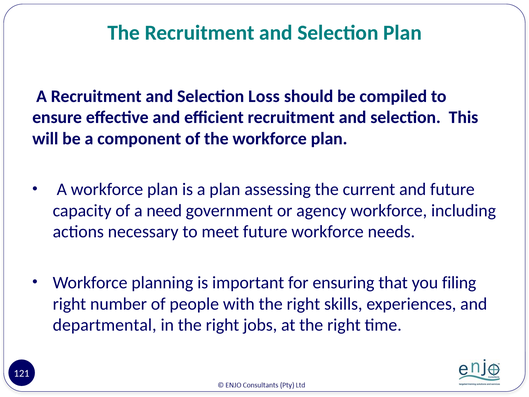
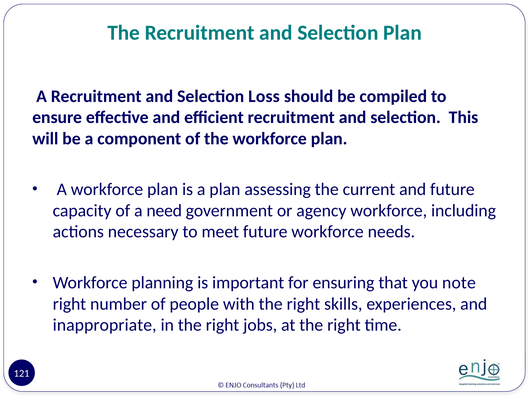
filing: filing -> note (459, 283)
departmental: departmental -> inappropriate (105, 325)
